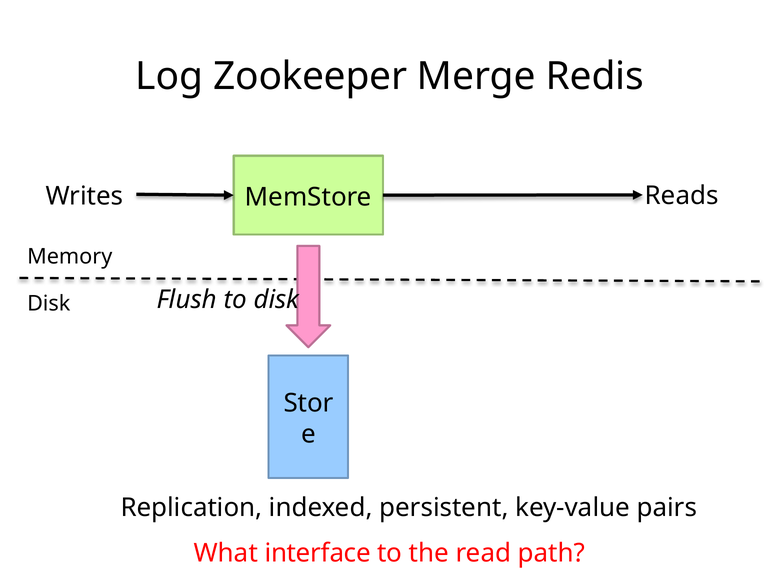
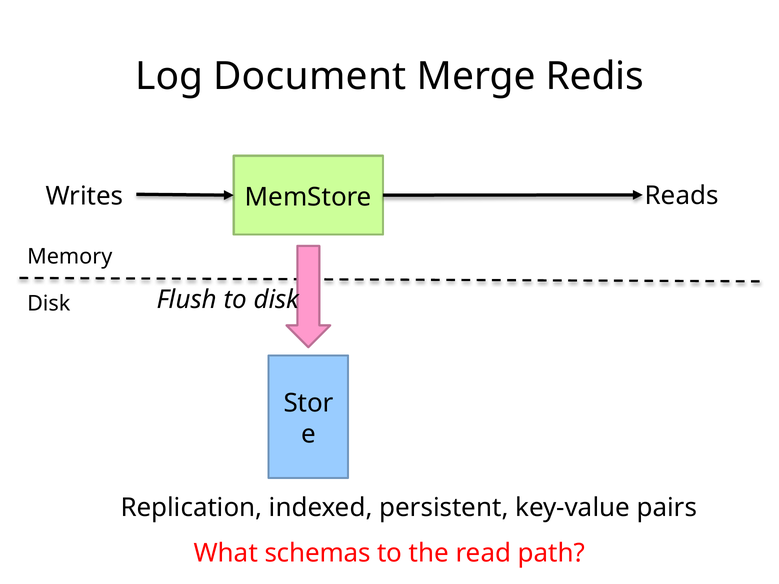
Zookeeper: Zookeeper -> Document (310, 77)
interface: interface -> schemas (318, 554)
